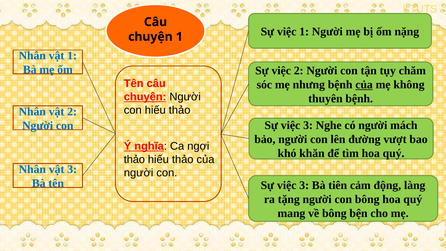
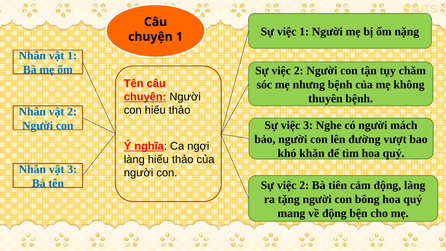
của underline: present -> none (364, 85)
thảo: thảo -> làng (134, 159)
3: 3 -> 2 (304, 185)
về bông: bông -> động (334, 213)
